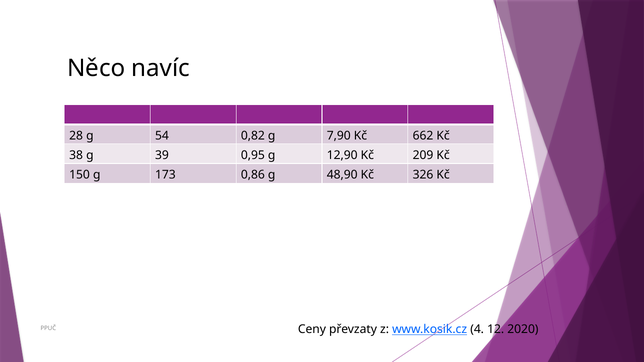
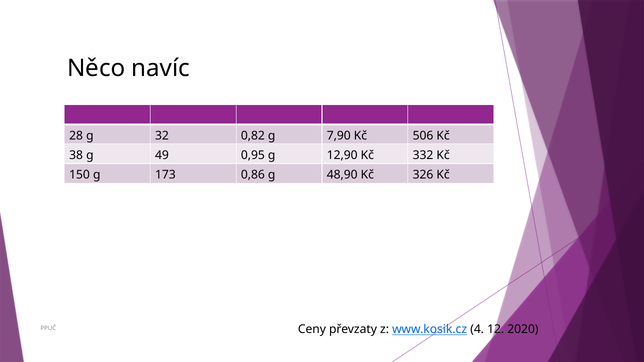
54: 54 -> 32 (162, 136)
662: 662 -> 506 (423, 136)
39: 39 -> 49 (162, 155)
209: 209 -> 332 (423, 155)
